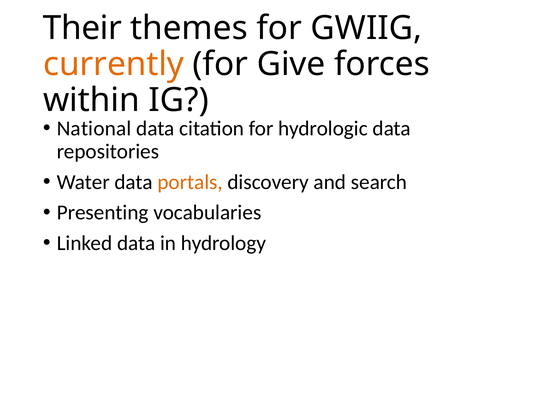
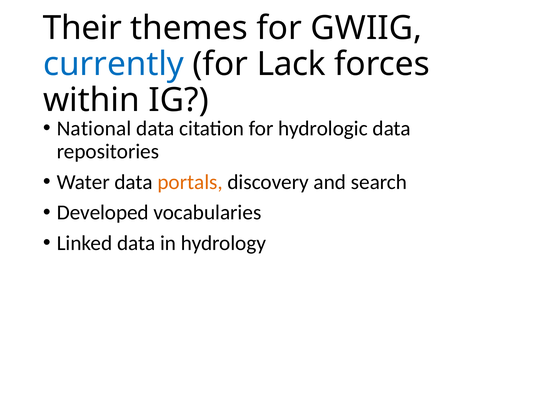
currently colour: orange -> blue (114, 64)
Give: Give -> Lack (291, 64)
Presenting: Presenting -> Developed (103, 213)
